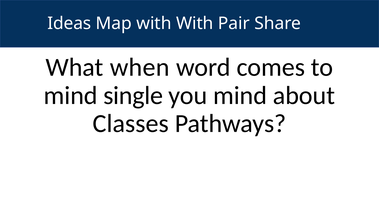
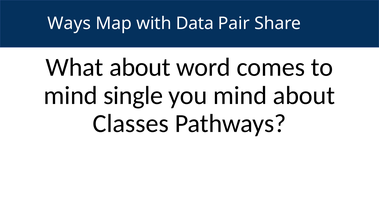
Ideas: Ideas -> Ways (69, 23)
with With: With -> Data (195, 23)
What when: when -> about (140, 67)
